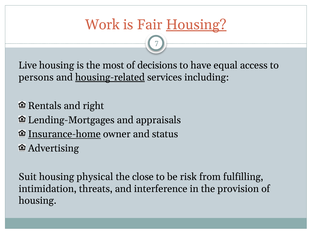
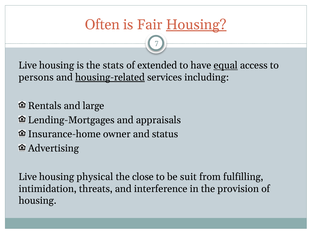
Work: Work -> Often (102, 25)
most: most -> stats (113, 65)
decisions: decisions -> extended (157, 65)
equal underline: none -> present (226, 65)
right: right -> large (93, 106)
Insurance-home underline: present -> none (64, 134)
Suit: Suit -> Live (28, 177)
risk: risk -> suit (188, 177)
